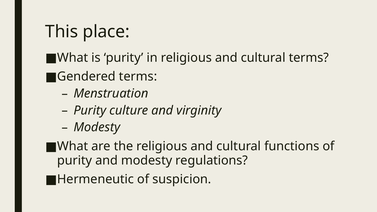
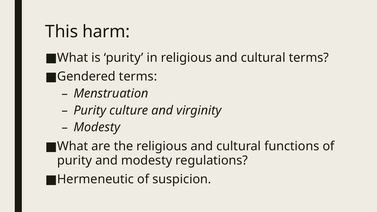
place: place -> harm (106, 32)
